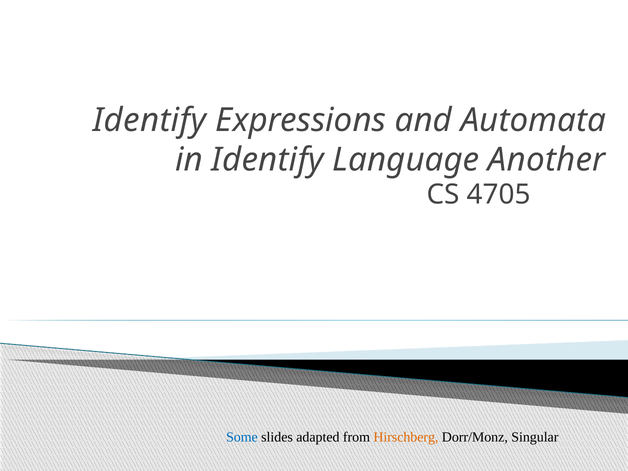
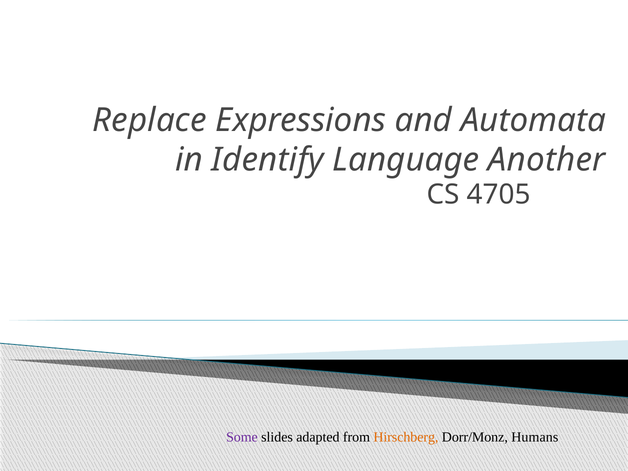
Identify: Identify -> Replace (149, 120)
Some colour: blue -> purple (242, 437)
Singular: Singular -> Humans (535, 437)
